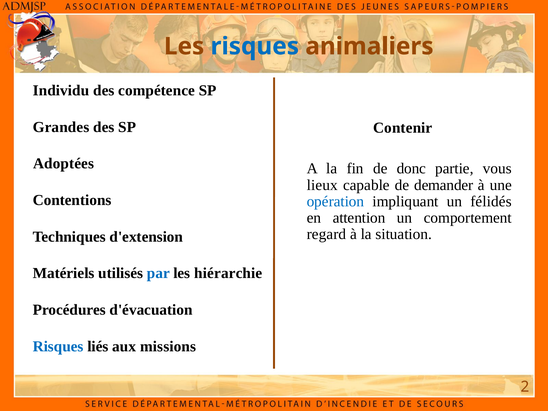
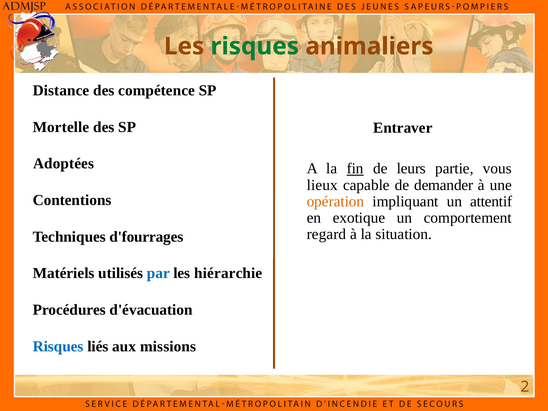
risques colour: blue -> green (255, 46)
Individu: Individu -> Distance (61, 91)
Grandes: Grandes -> Mortelle (61, 127)
Contenir: Contenir -> Entraver (403, 128)
fin underline: none -> present (355, 169)
donc: donc -> leurs (411, 169)
opération colour: blue -> orange (335, 201)
félidés: félidés -> attentif (491, 201)
attention: attention -> exotique (359, 218)
d'extension: d'extension -> d'fourrages (146, 237)
